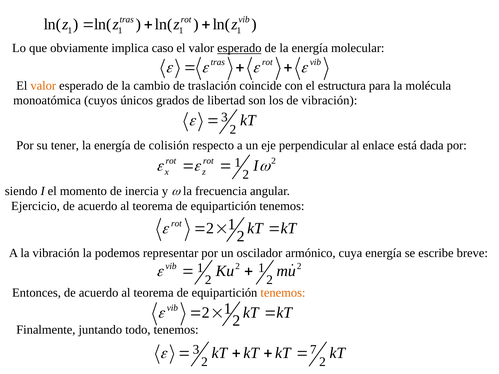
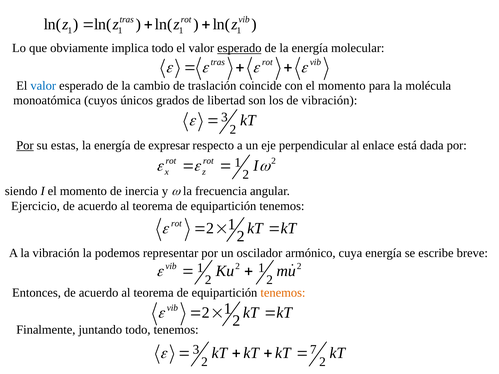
implica caso: caso -> todo (163, 48)
valor colour: orange -> blue (43, 86)
con el estructura: estructura -> momento (342, 86)
Por underline: none -> present (25, 145)
tener: tener -> estas (65, 145)
colisión: colisión -> expresar (169, 145)
